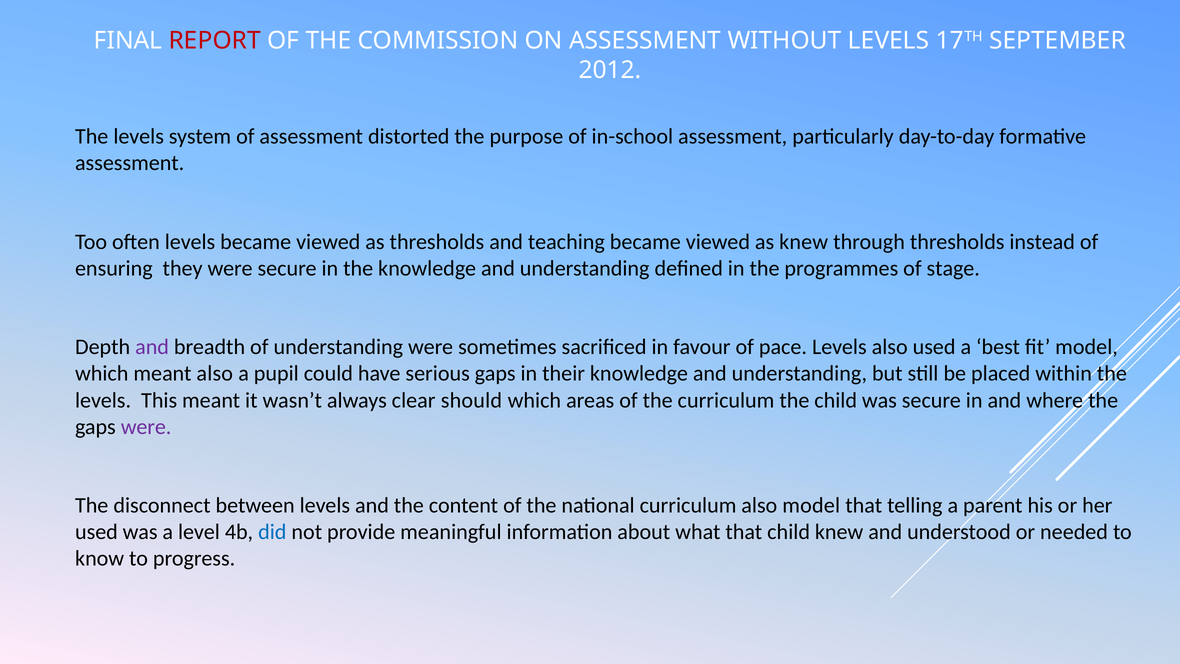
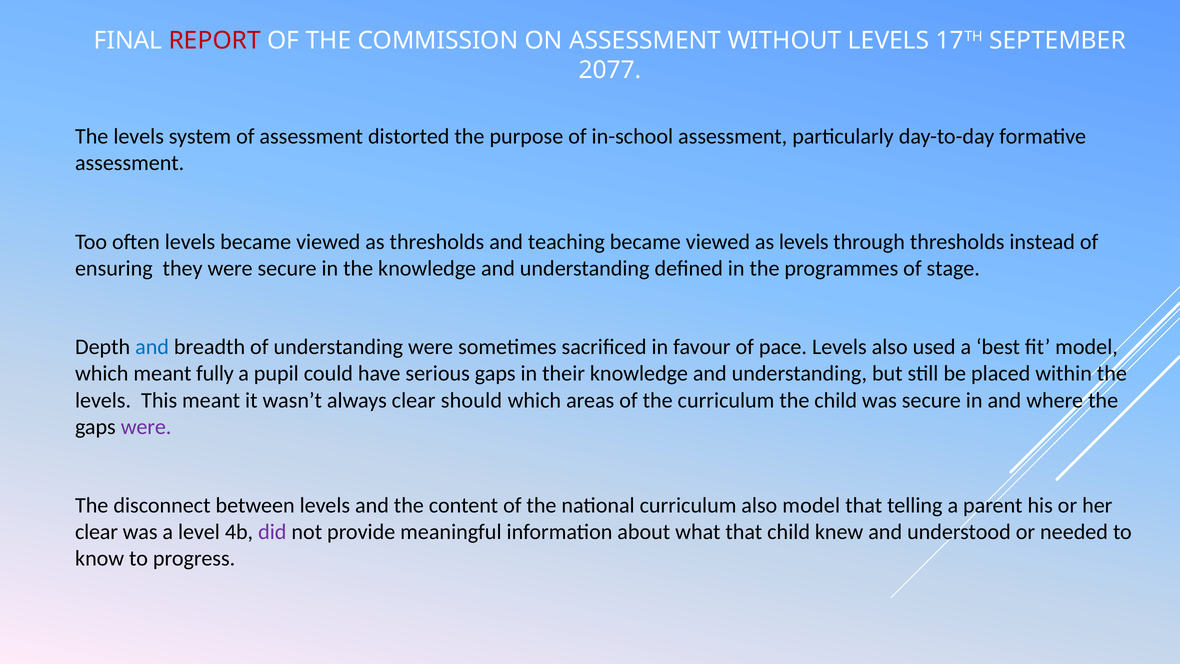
2012: 2012 -> 2077 (610, 70)
as knew: knew -> levels (804, 242)
and colour: purple -> blue (152, 347)
meant also: also -> fully (215, 374)
used: used -> clear (97, 532)
did colour: blue -> purple (272, 532)
